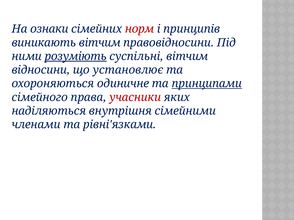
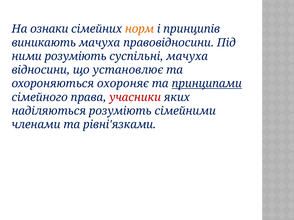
норм colour: red -> orange (140, 29)
виникають вітчим: вітчим -> мачуха (100, 43)
розуміють underline: present -> none (76, 56)
суспільні вітчим: вітчим -> мачуха (187, 56)
одиничне: одиничне -> охороняє (123, 84)
наділяються внутрішня: внутрішня -> розуміють (120, 111)
